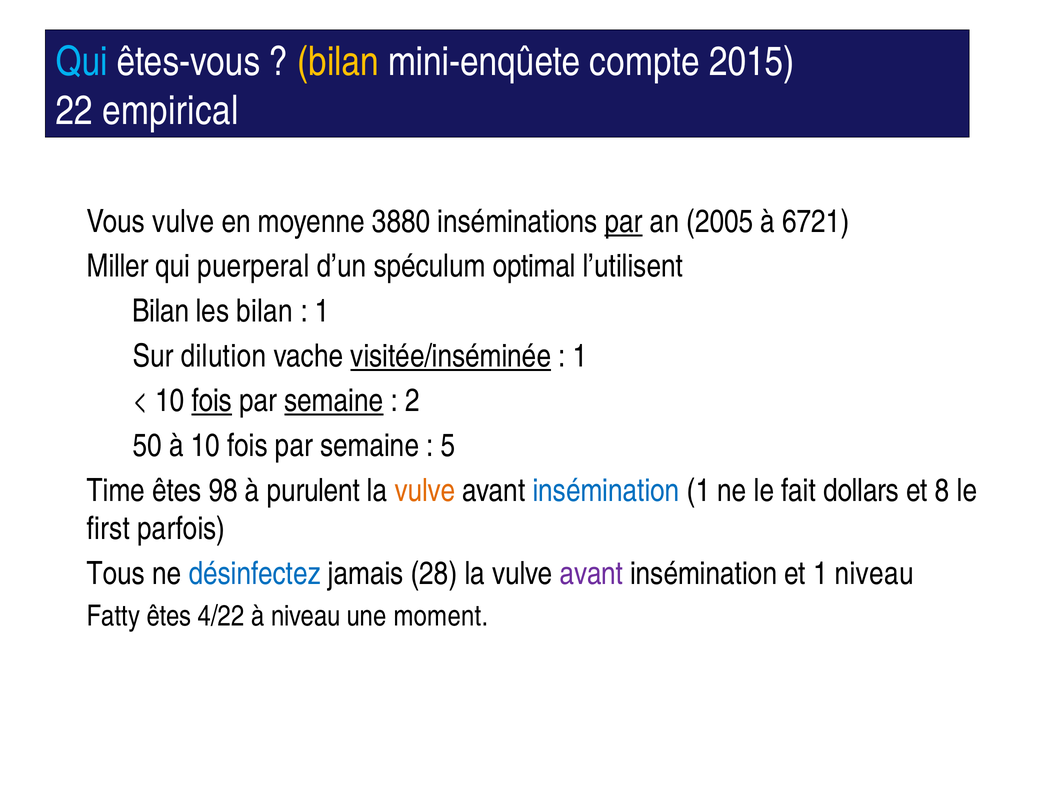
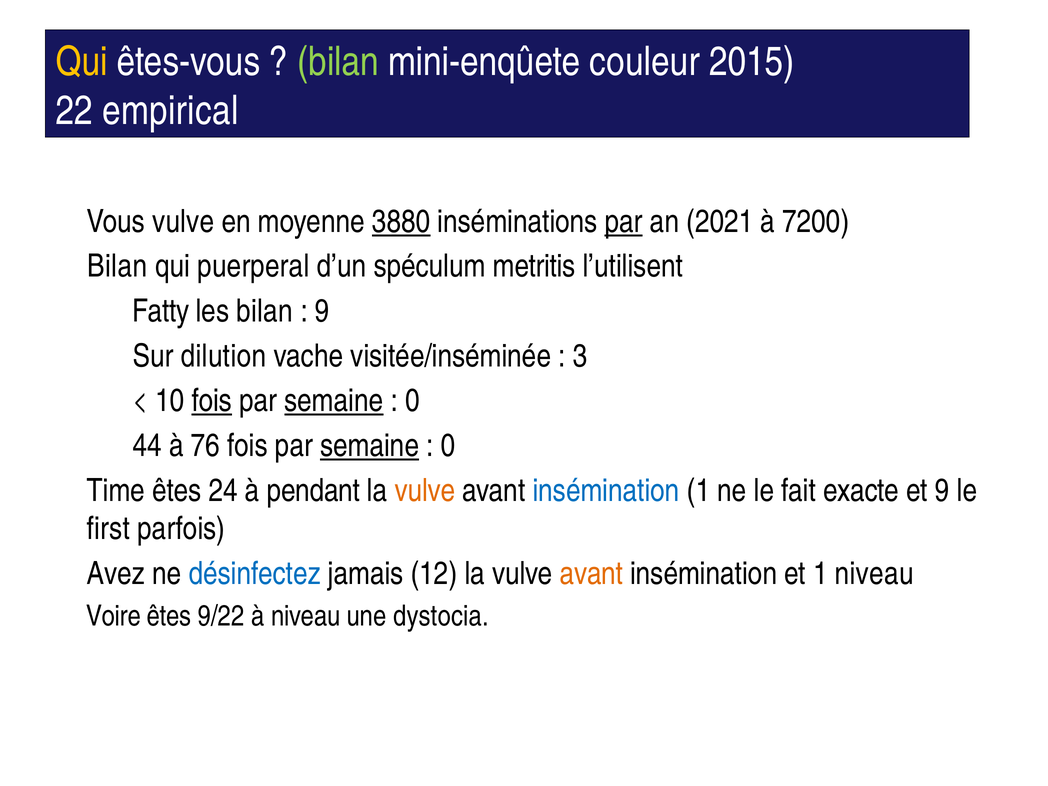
Qui colour: light blue -> yellow (82, 62)
bilan colour: yellow -> light green (338, 62)
compte: compte -> couleur (645, 62)
3880 underline: none -> present (401, 222)
2005: 2005 -> 2021 (720, 222)
6721: 6721 -> 7200 (816, 222)
Miller: Miller -> Bilan (117, 266)
optimal: optimal -> metritis (534, 266)
Bilan: Bilan -> Fatty (161, 311)
1: 1 -> 9 (322, 311)
visitée/inséminée underline: present -> none (451, 356)
1: 1 -> 3 (580, 356)
2: 2 -> 0 (412, 401)
50: 50 -> 44 (147, 446)
à 10: 10 -> 76 (205, 446)
semaine underline: none -> present (370, 446)
5: 5 -> 0 (448, 446)
98: 98 -> 24 (223, 490)
purulent: purulent -> pendant (313, 490)
dollars: dollars -> exacte (861, 490)
et 8: 8 -> 9 (942, 490)
Tous: Tous -> Avez (116, 574)
28: 28 -> 12 (434, 574)
avant colour: purple -> orange (591, 574)
Fatty: Fatty -> Voire (114, 616)
4/22: 4/22 -> 9/22 (221, 616)
moment: moment -> dystocia (441, 616)
